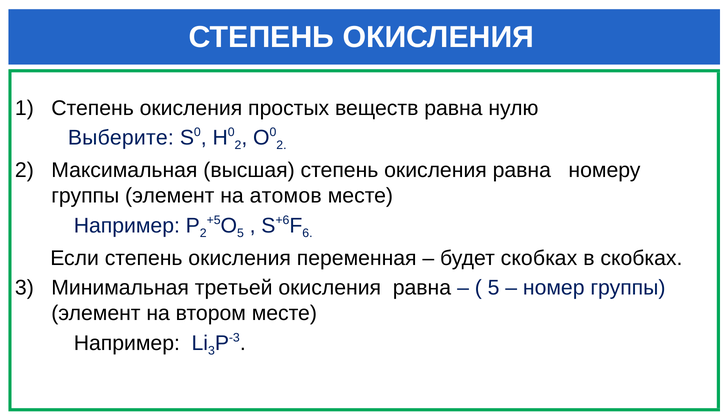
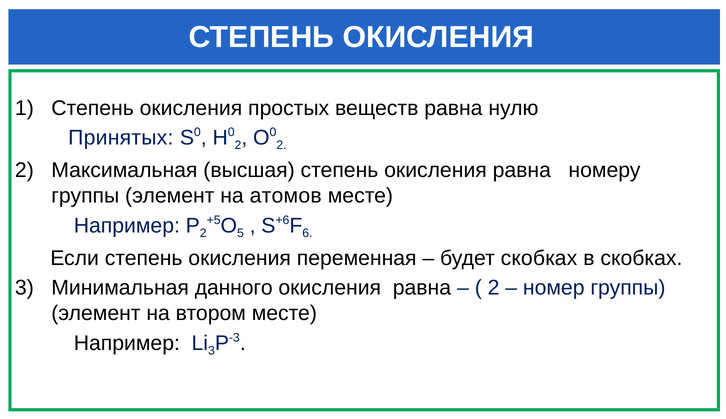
Выберите: Выберите -> Принятых (121, 138)
третьей: третьей -> данного (234, 288)
5: 5 -> 2 (494, 288)
